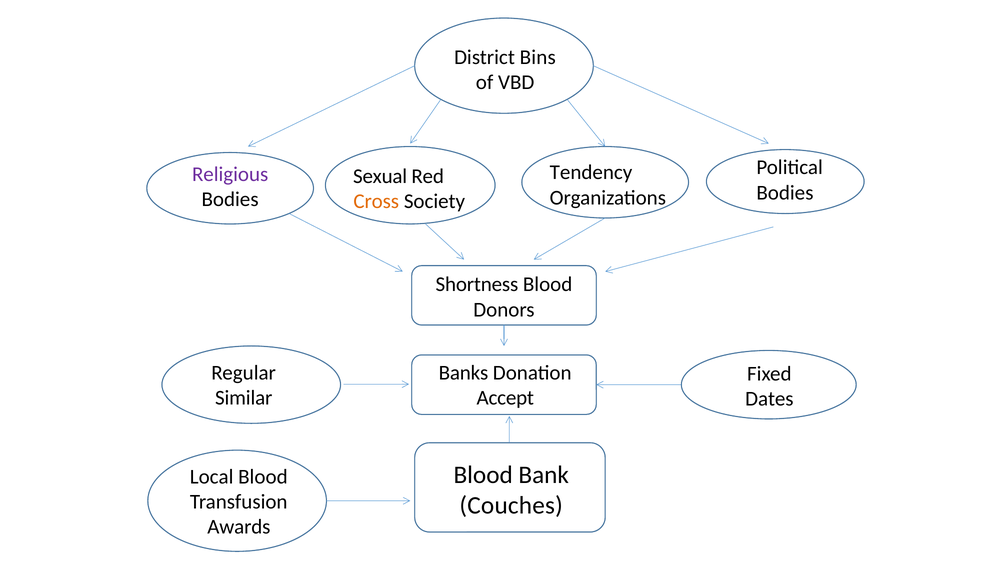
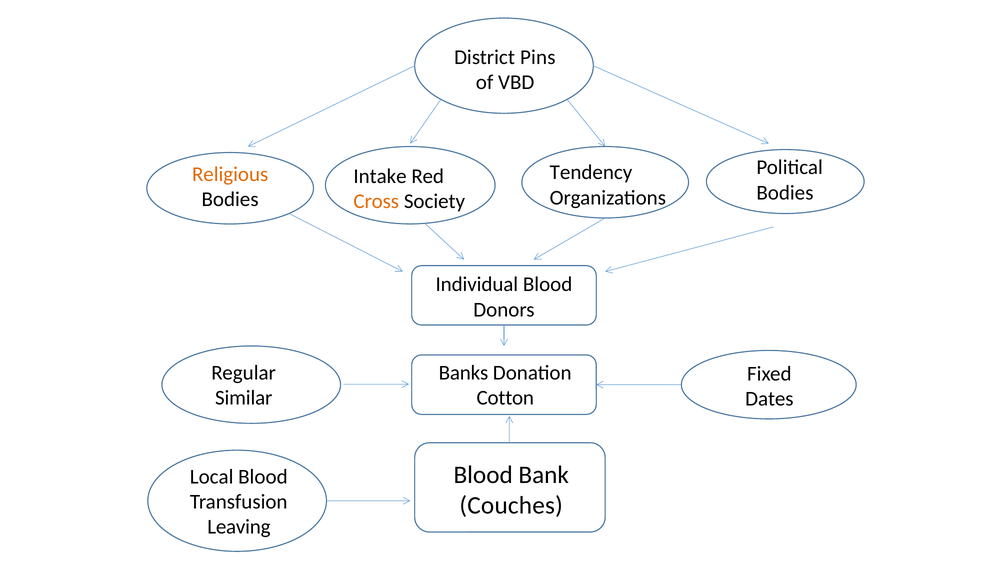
Bins: Bins -> Pins (538, 57)
Religious colour: purple -> orange (230, 174)
Sexual: Sexual -> Intake (380, 176)
Shortness: Shortness -> Individual (477, 284)
Accept: Accept -> Cotton (505, 398)
Awards: Awards -> Leaving (239, 527)
